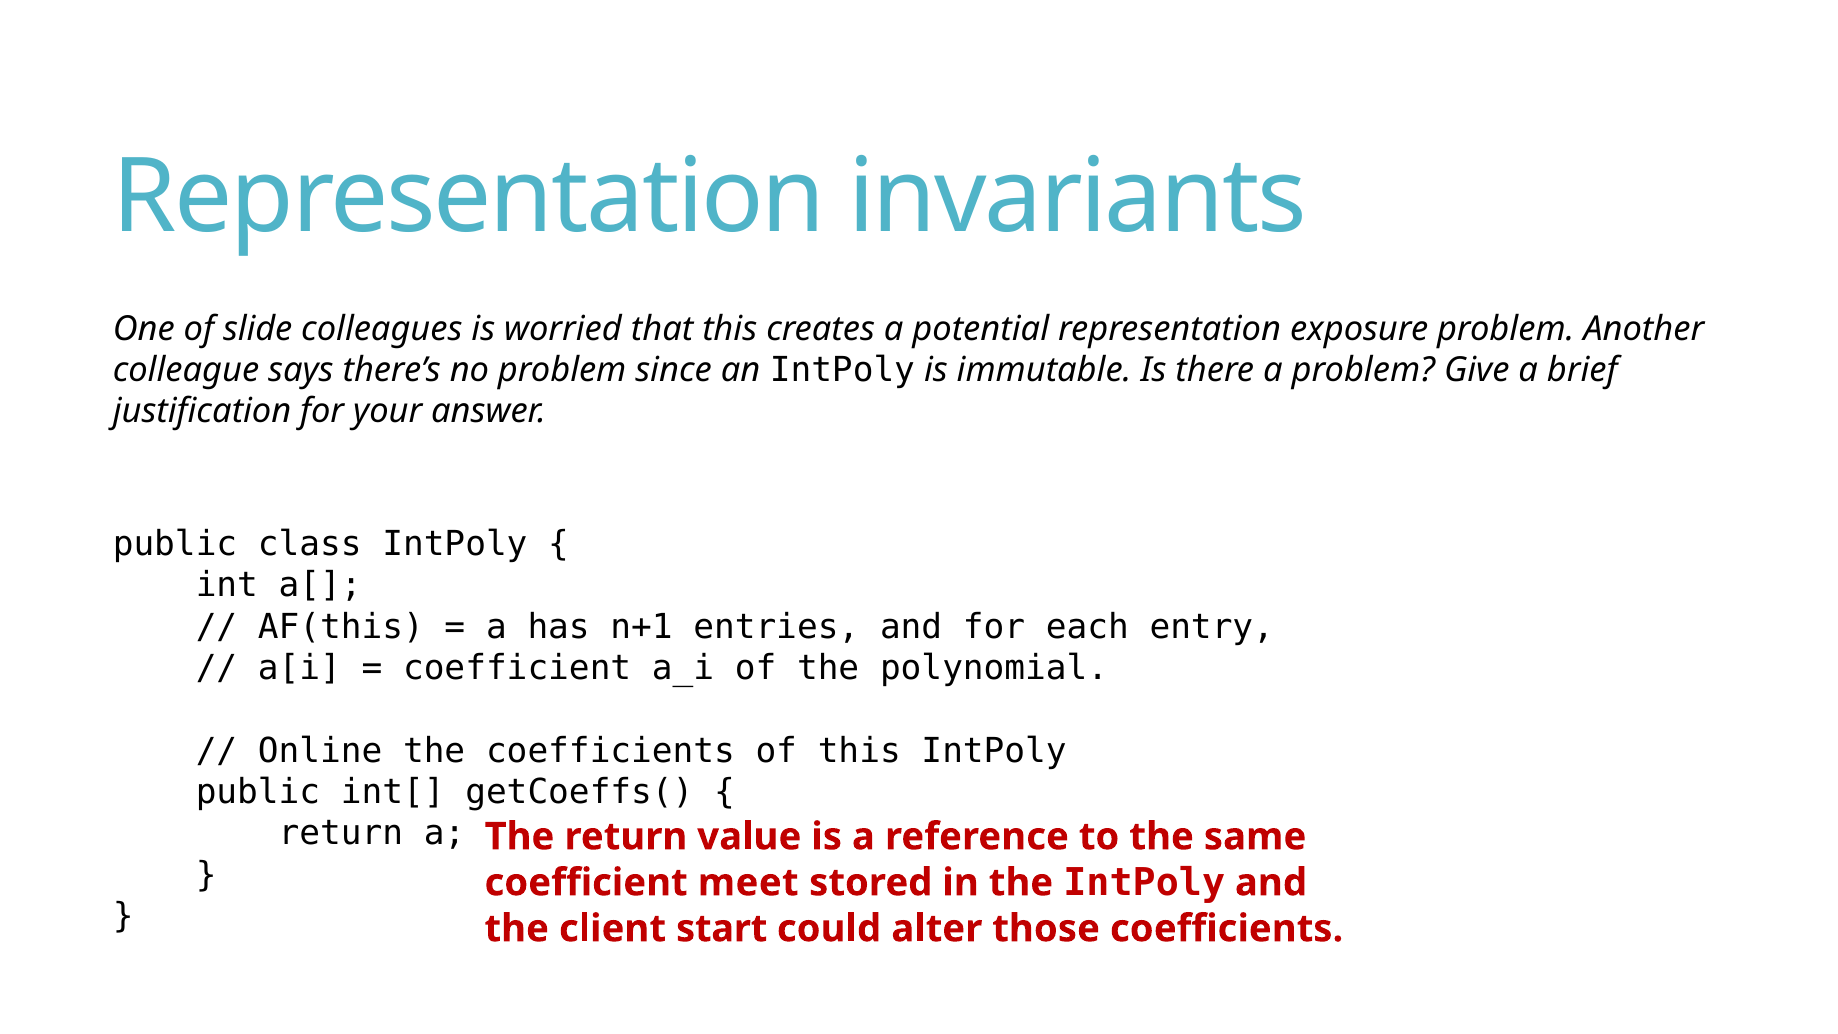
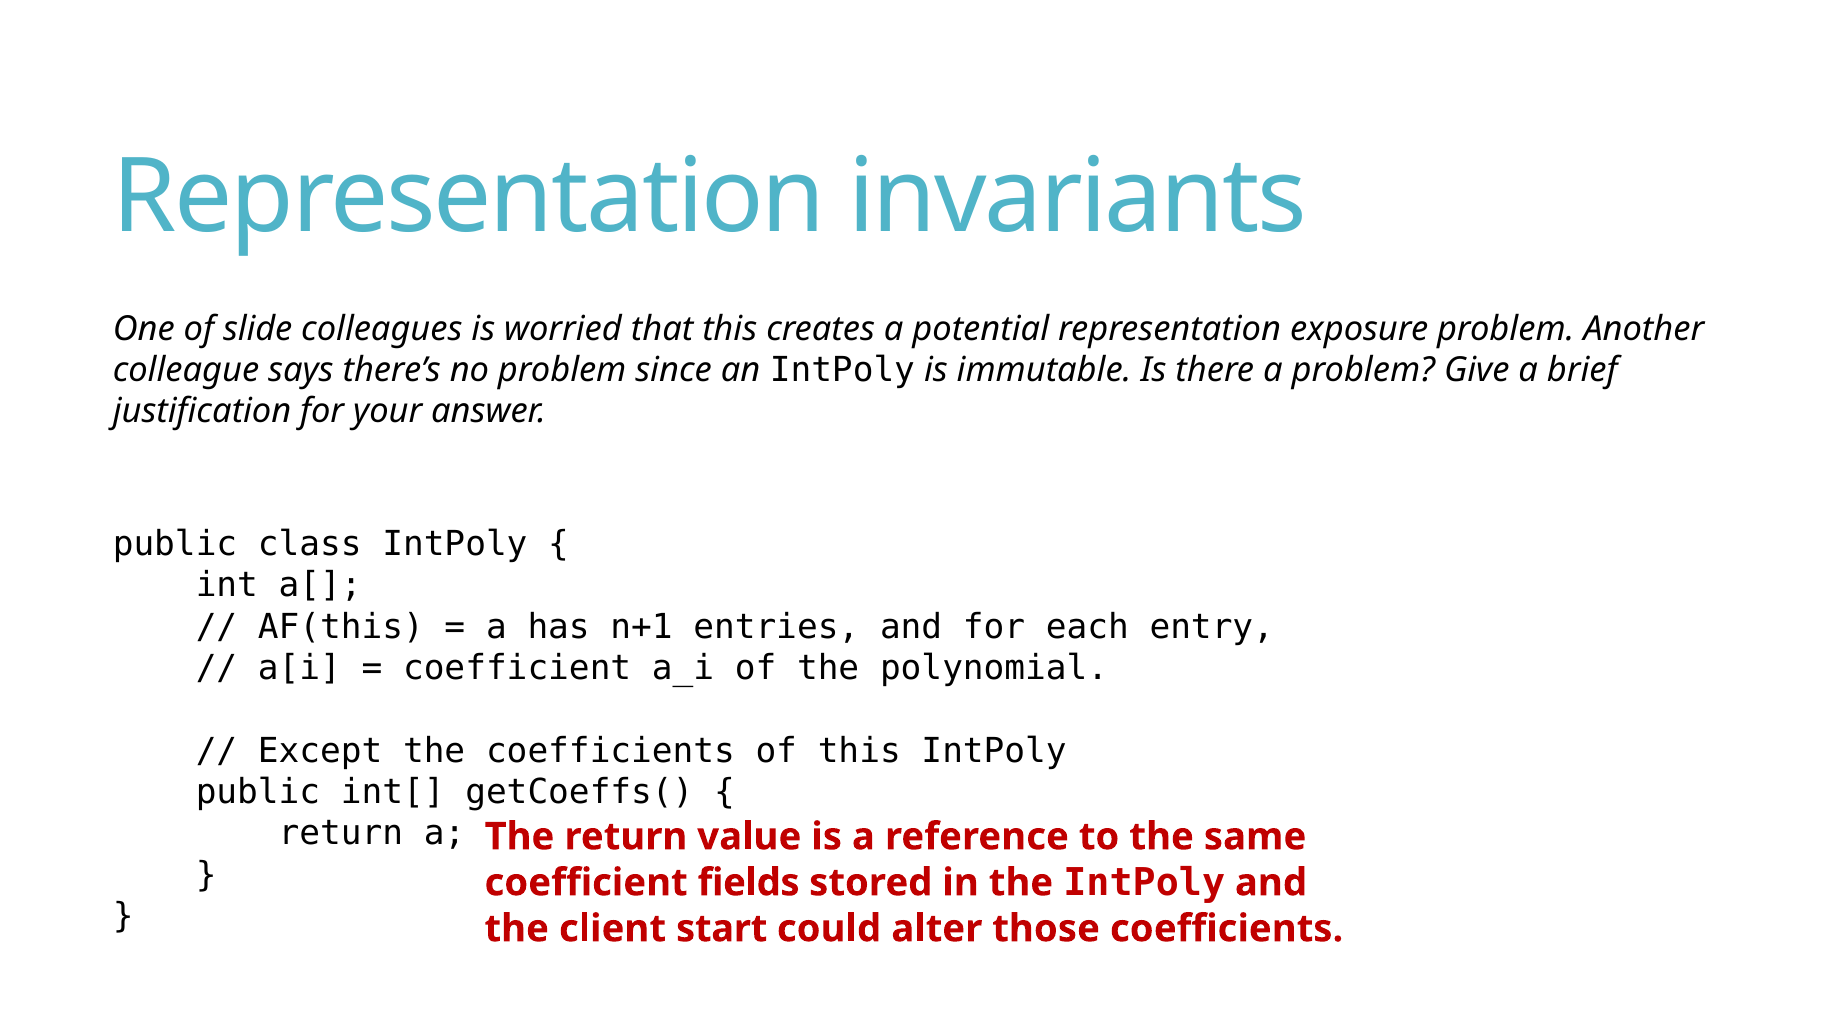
Online: Online -> Except (320, 751)
meet: meet -> fields (749, 883)
